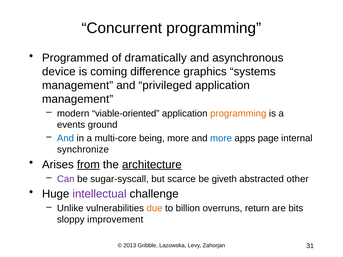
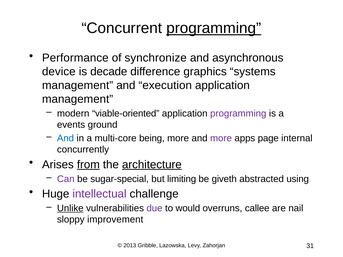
programming underline: none -> present (214, 28)
Programmed: Programmed -> Performance (75, 58)
dramatically: dramatically -> synchronize (156, 58)
coming: coming -> decade (109, 72)
privileged: privileged -> execution (165, 85)
programming colour: orange -> purple (238, 113)
more colour: blue -> purple (221, 138)
synchronize: synchronize -> concurrently (83, 150)
sugar-syscall: sugar-syscall -> sugar-special (120, 179)
scarce: scarce -> limiting (182, 179)
other: other -> using (298, 179)
Unlike underline: none -> present (70, 208)
due colour: orange -> purple (155, 208)
billion: billion -> would (188, 208)
return: return -> callee (257, 208)
bits: bits -> nail (296, 208)
